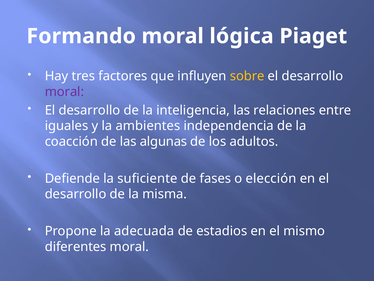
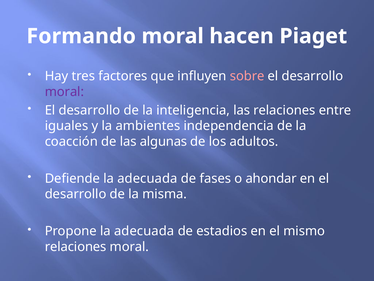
lógica: lógica -> hacen (242, 36)
sobre colour: yellow -> pink (247, 76)
Defiende la suficiente: suficiente -> adecuada (147, 178)
elección: elección -> ahondar (271, 178)
diferentes: diferentes -> relaciones (76, 246)
